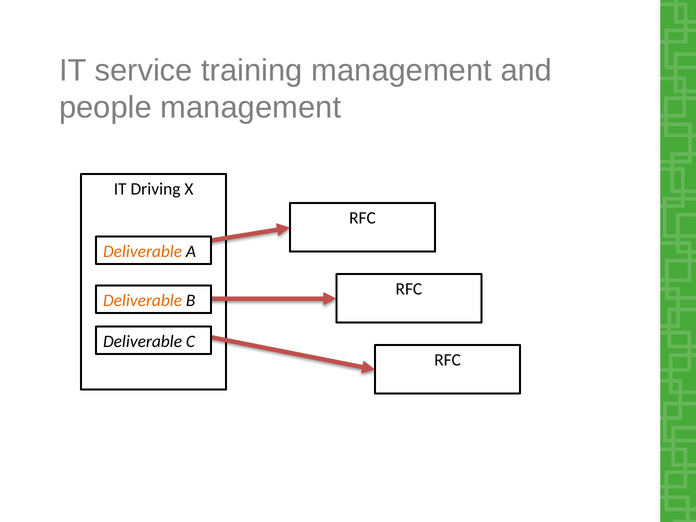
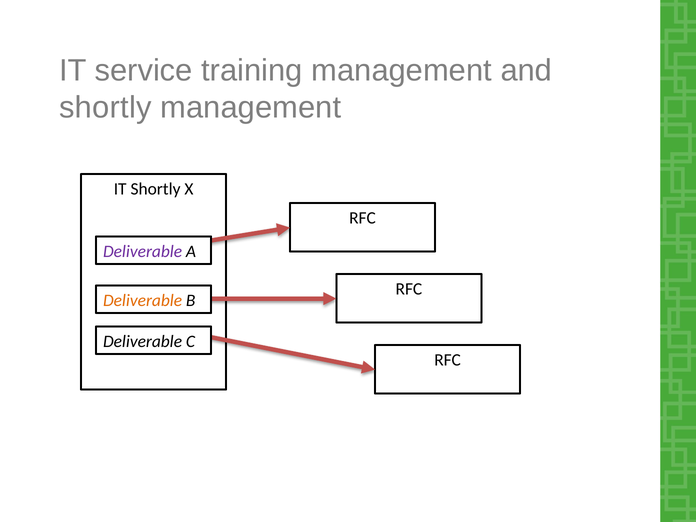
people: people -> shortly (105, 108)
IT Driving: Driving -> Shortly (156, 189)
Deliverable colour: orange -> purple (143, 251)
